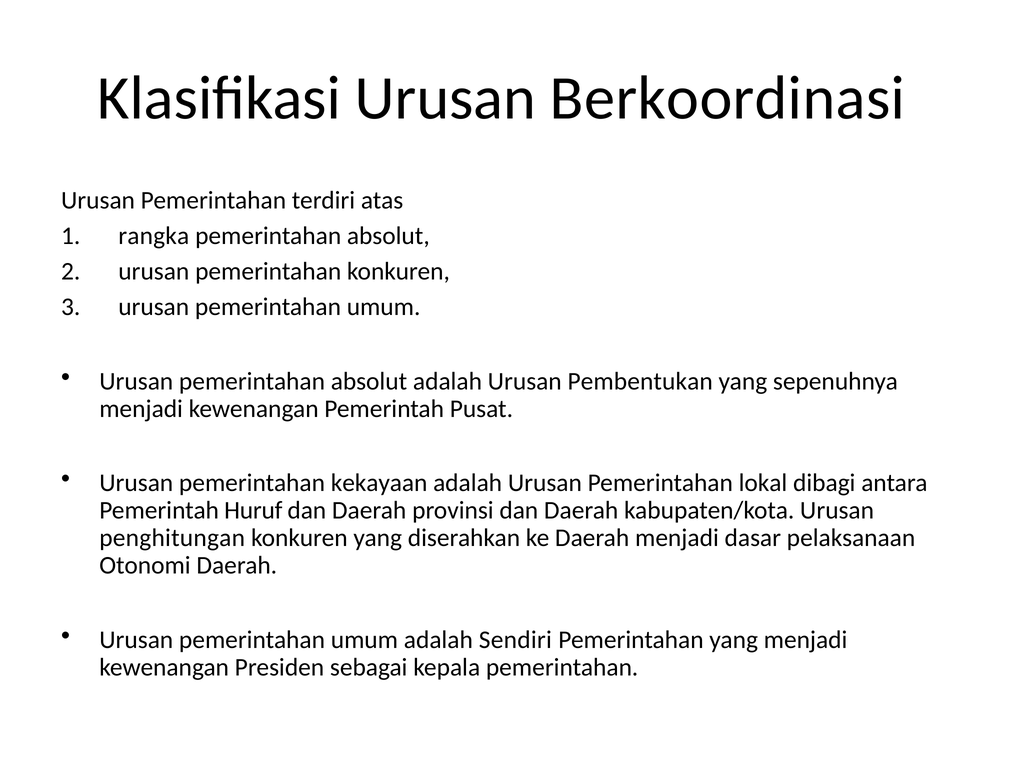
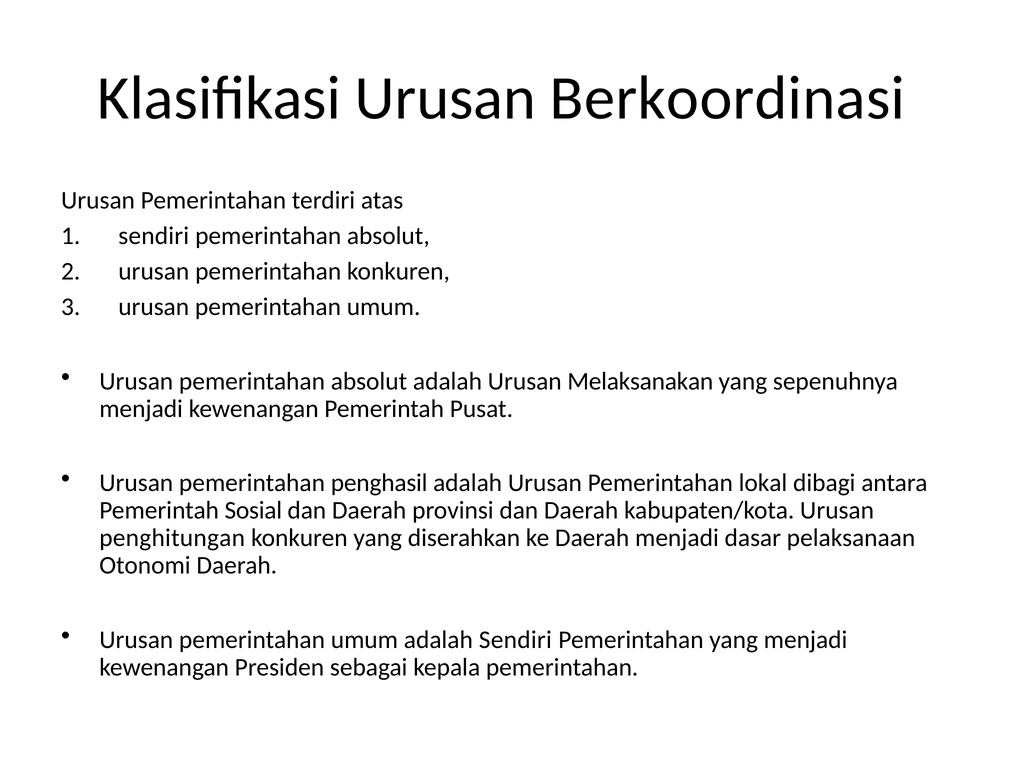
rangka: rangka -> sendiri (154, 236)
Pembentukan: Pembentukan -> Melaksanakan (640, 381)
kekayaan: kekayaan -> penghasil (379, 483)
Huruf: Huruf -> Sosial (253, 511)
